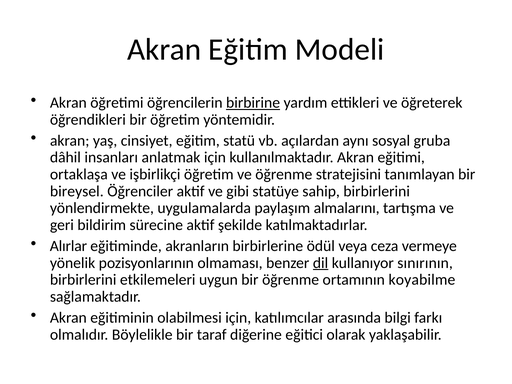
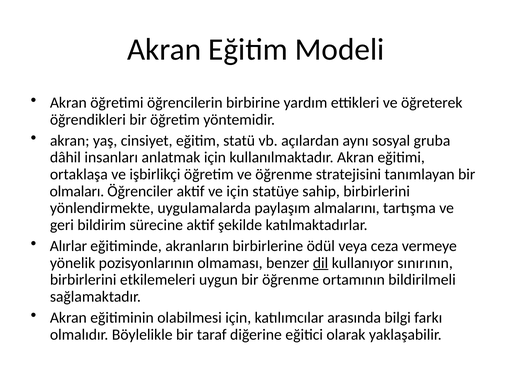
birbirine underline: present -> none (253, 103)
bireysel: bireysel -> olmaları (77, 191)
ve gibi: gibi -> için (238, 191)
koyabilme: koyabilme -> bildirilmeli (422, 280)
